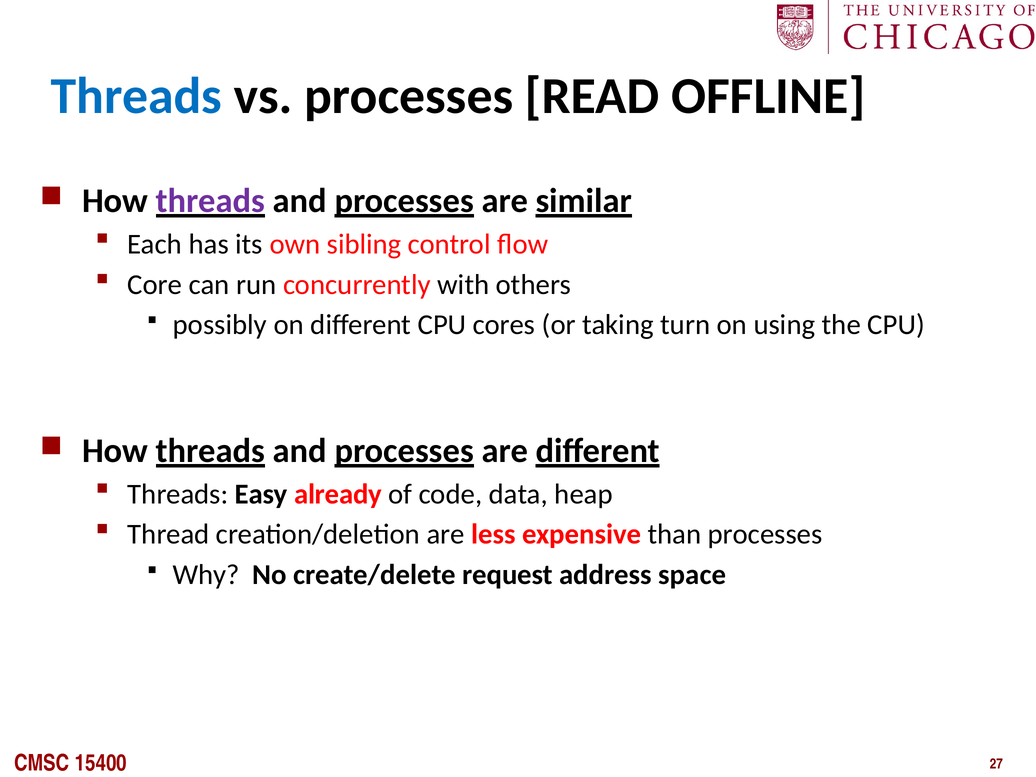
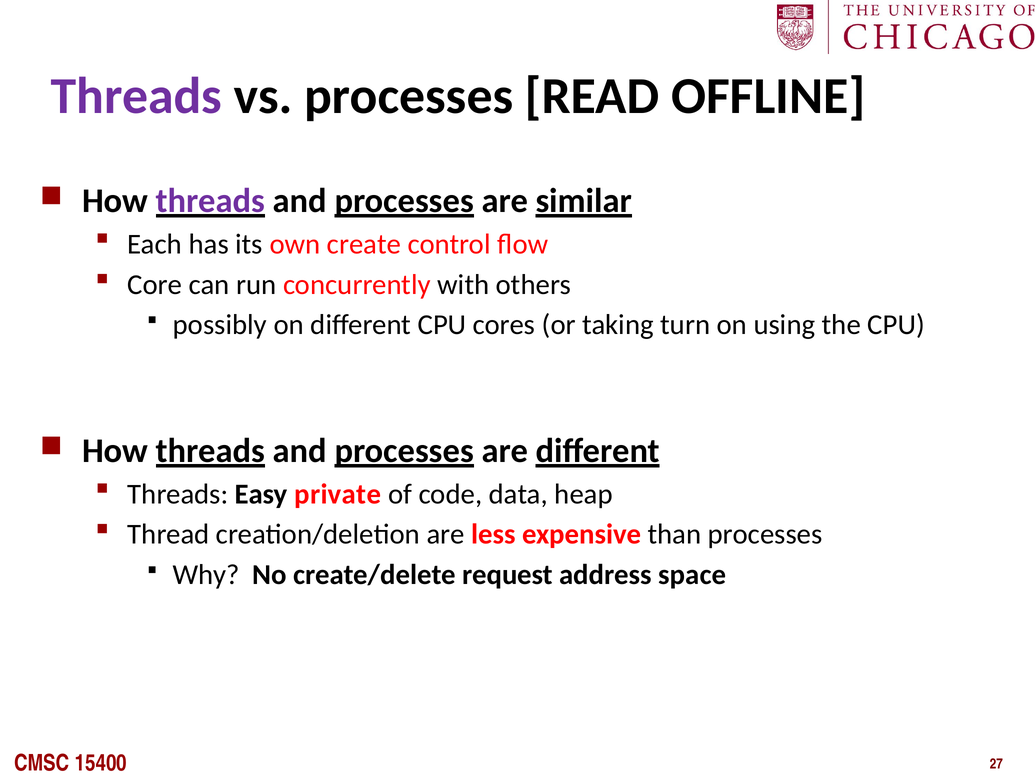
Threads colour: blue -> purple (136, 96)
sibling: sibling -> create (364, 244)
already: already -> private (338, 494)
